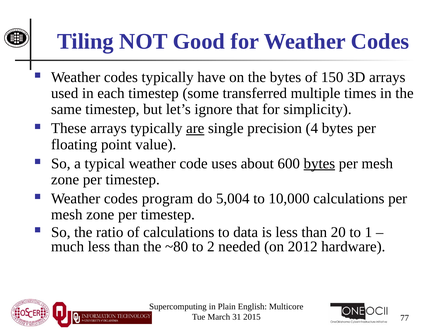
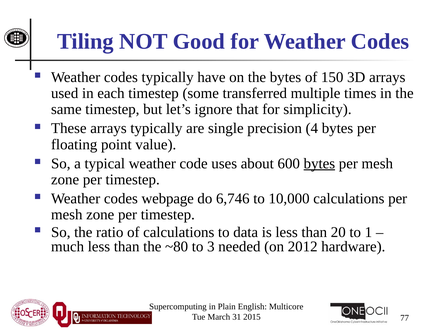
are underline: present -> none (195, 128)
program: program -> webpage (168, 199)
5,004: 5,004 -> 6,746 (233, 199)
2: 2 -> 3 (211, 247)
